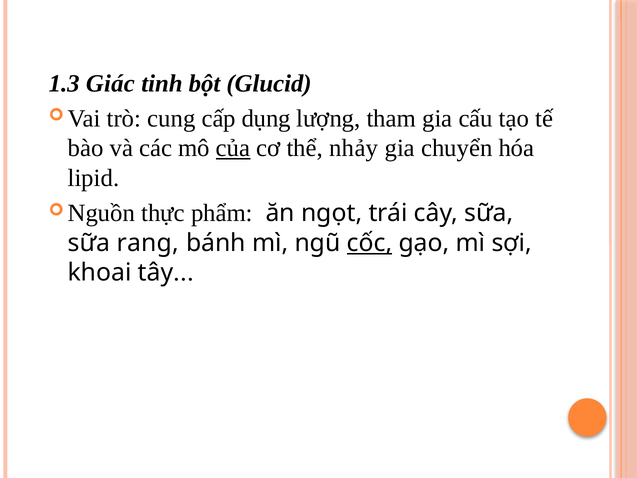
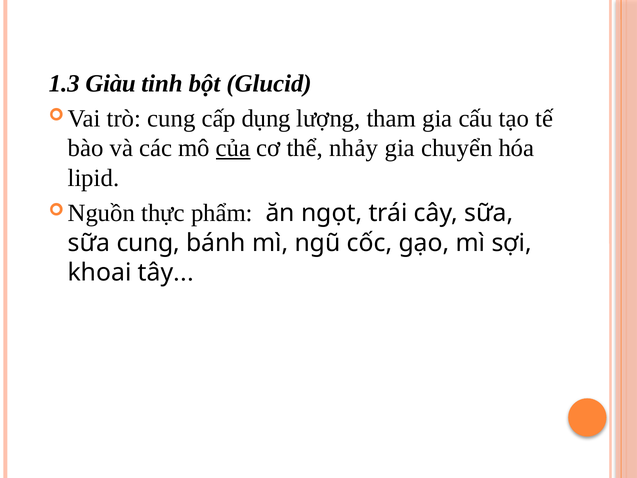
Giác: Giác -> Giàu (111, 83)
sữa rang: rang -> cung (148, 243)
cốc underline: present -> none (369, 243)
